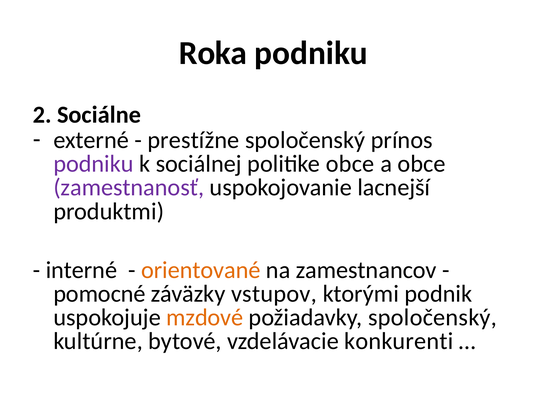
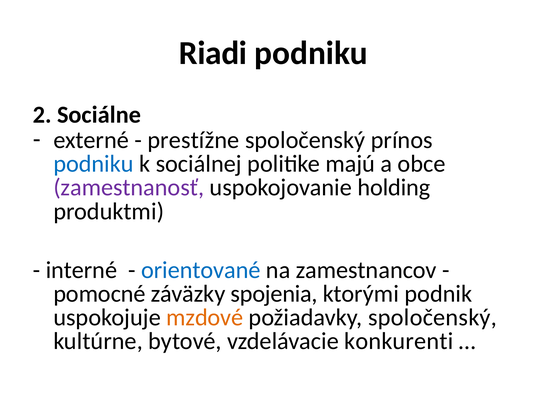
Roka: Roka -> Riadi (213, 53)
podniku colour: purple -> blue (93, 164)
politike obce: obce -> majú (350, 164)
lacnejší: lacnejší -> holding (394, 187)
orientované colour: orange -> blue (201, 270)
vstupov: vstupov -> spojenia (274, 293)
